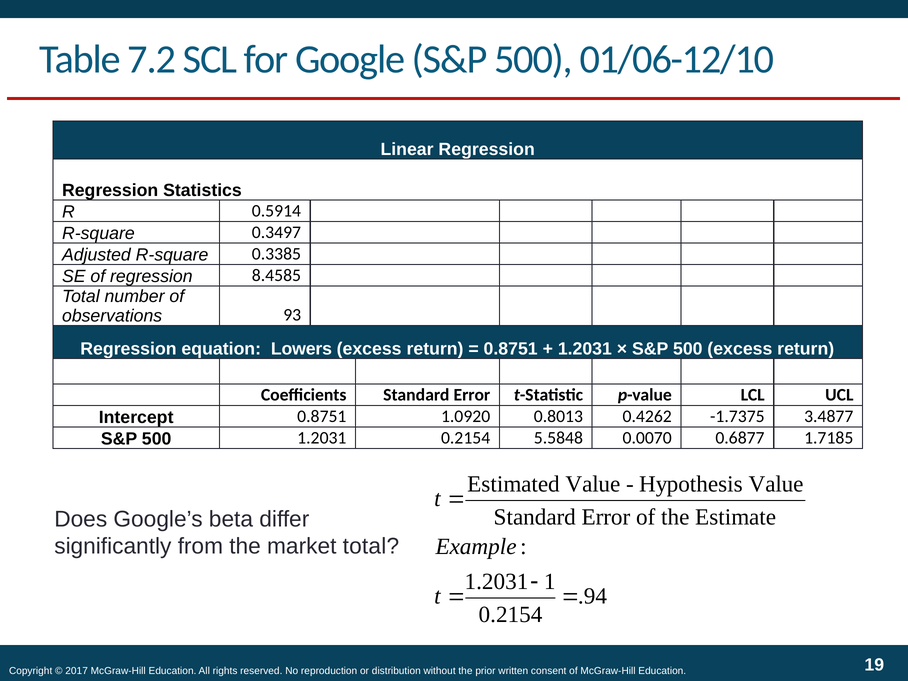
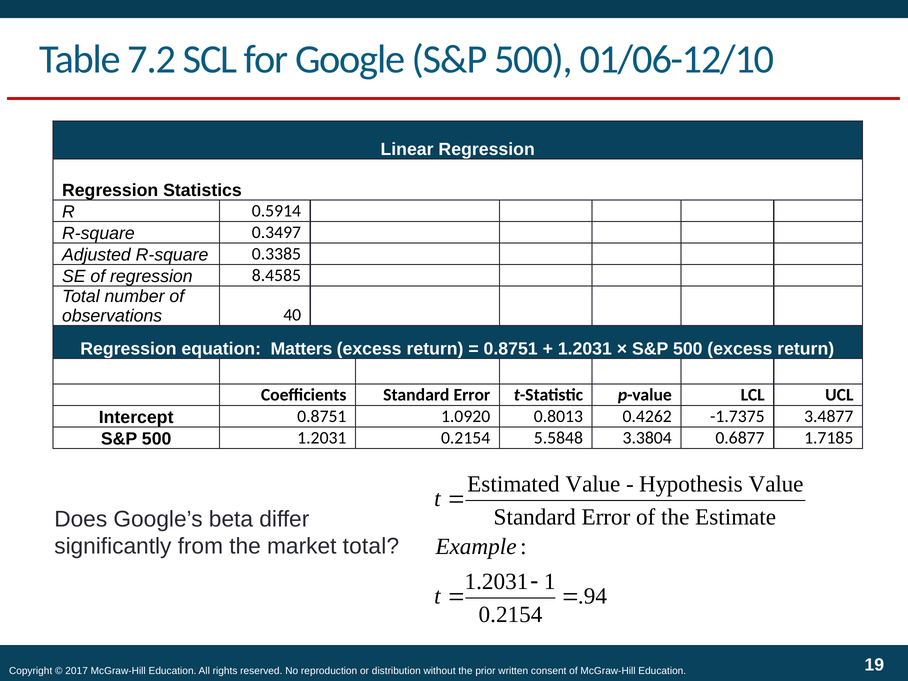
93: 93 -> 40 (292, 315)
Lowers: Lowers -> Matters (301, 349)
0.0070: 0.0070 -> 3.3804 (647, 438)
